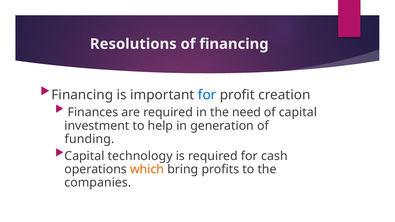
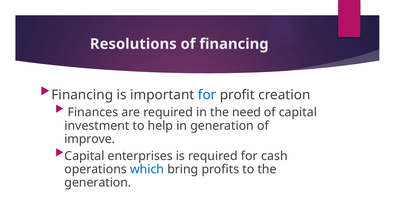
funding: funding -> improve (90, 139)
technology: technology -> enterprises (140, 156)
which colour: orange -> blue (147, 169)
companies: companies -> generation (98, 183)
